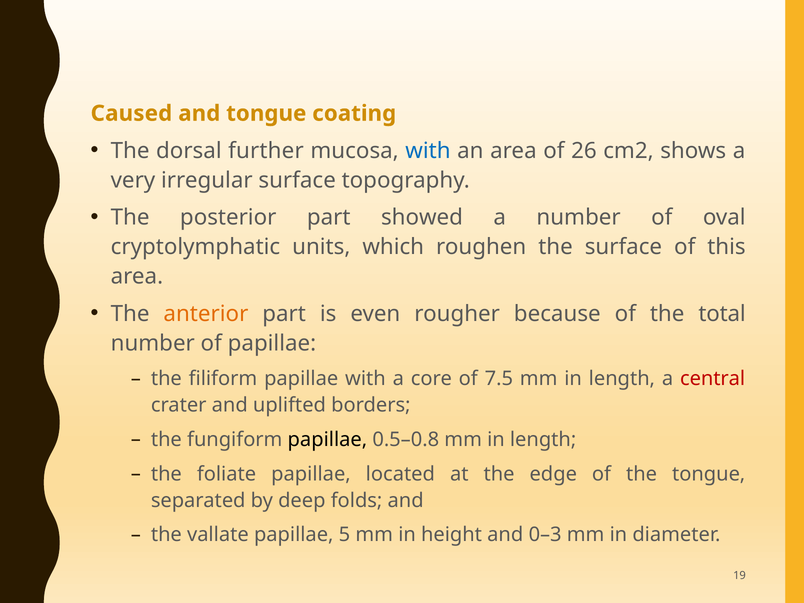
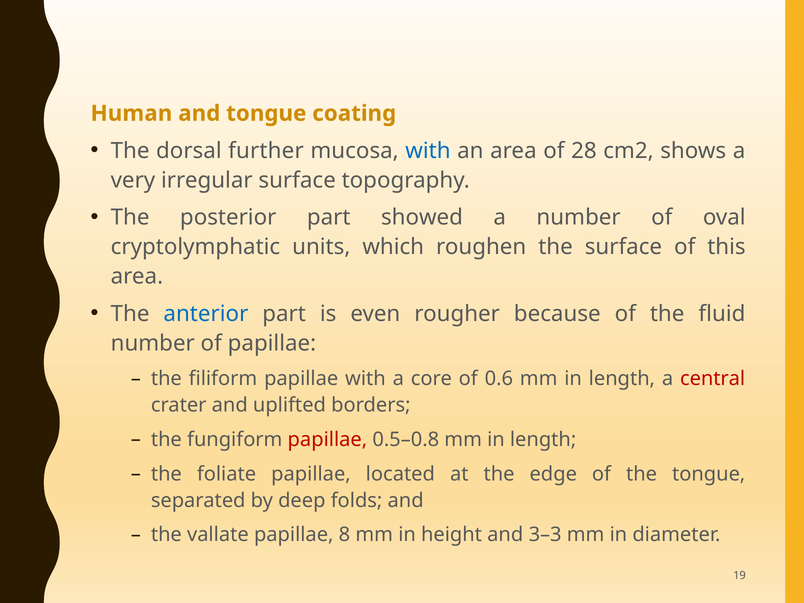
Caused: Caused -> Human (131, 113)
26: 26 -> 28 (584, 151)
anterior colour: orange -> blue (206, 314)
total: total -> fluid (722, 314)
7.5: 7.5 -> 0.6 (499, 379)
papillae colour: black -> red (327, 440)
5: 5 -> 8 (344, 535)
0–3: 0–3 -> 3–3 (545, 535)
